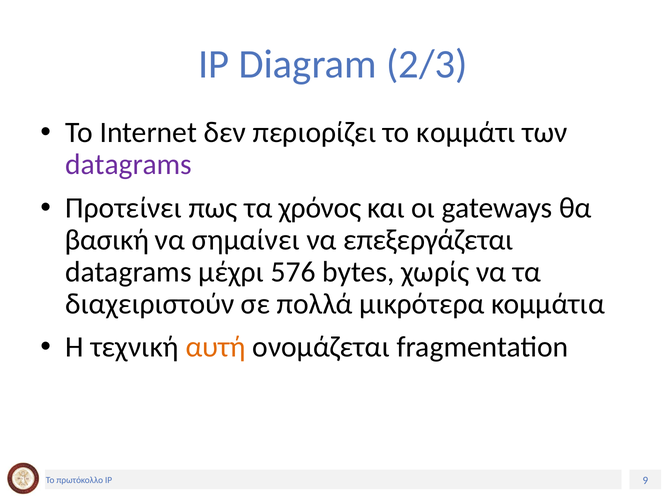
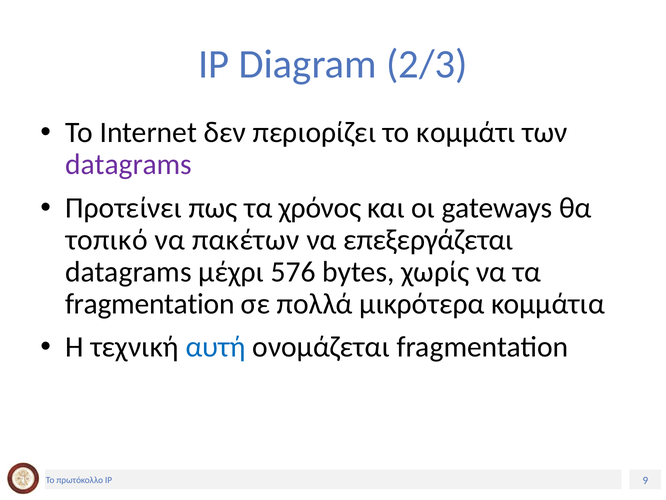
βασική: βασική -> τοπικό (107, 240)
σημαίνει: σημαίνει -> πακέτων (246, 240)
διαχειριστούν: διαχειριστούν -> fragmentation (150, 304)
αυτή colour: orange -> blue (216, 347)
